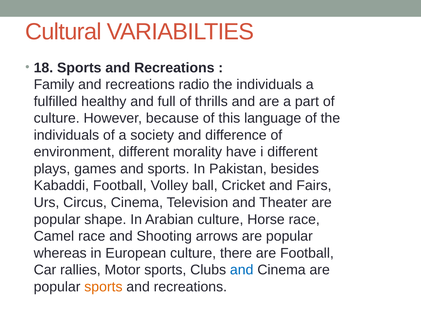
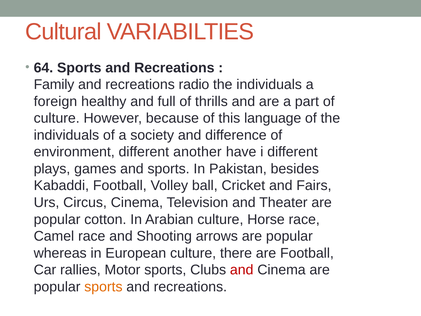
18: 18 -> 64 (43, 68)
fulfilled: fulfilled -> foreign (55, 101)
morality: morality -> another (197, 152)
shape: shape -> cotton (105, 219)
and colour: blue -> red (242, 270)
